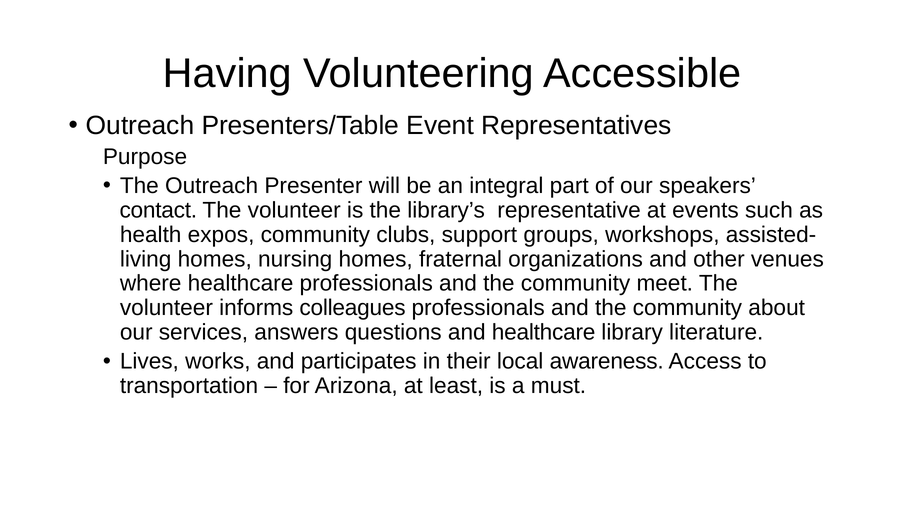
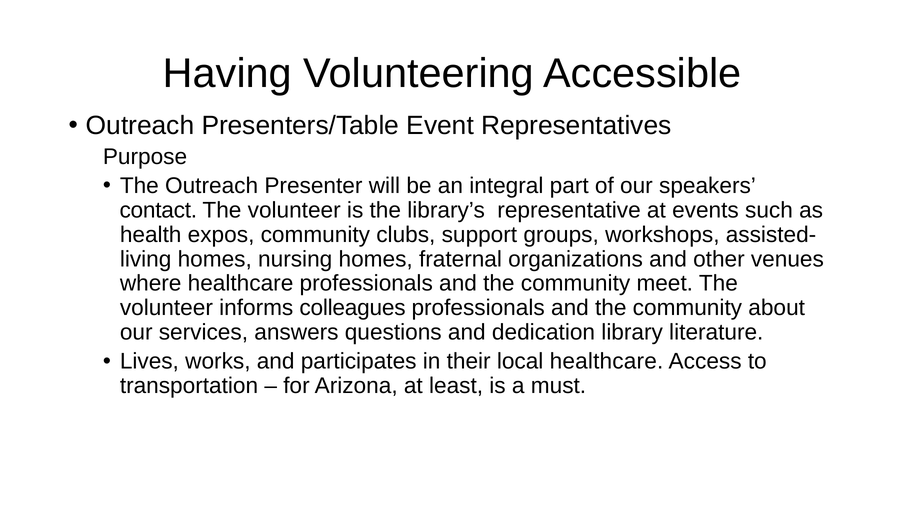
and healthcare: healthcare -> dedication (544, 332)
local awareness: awareness -> healthcare (607, 362)
